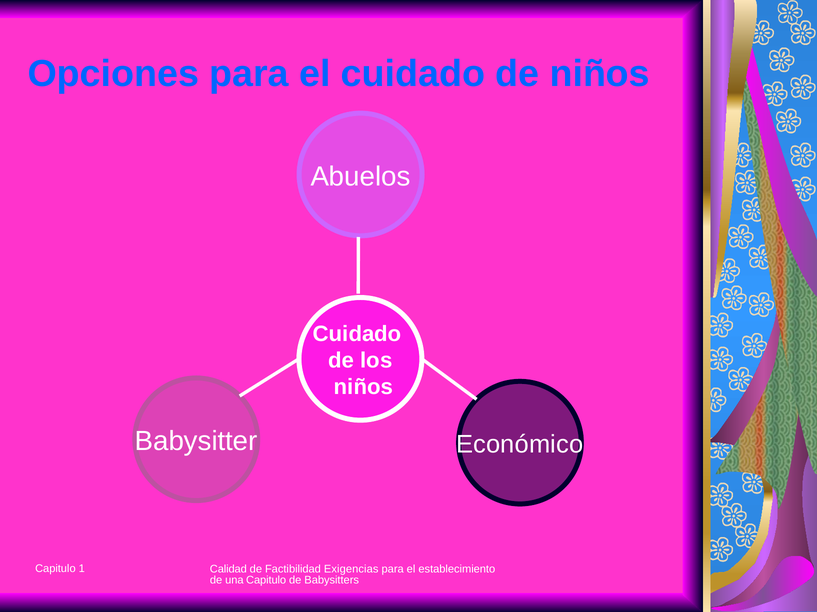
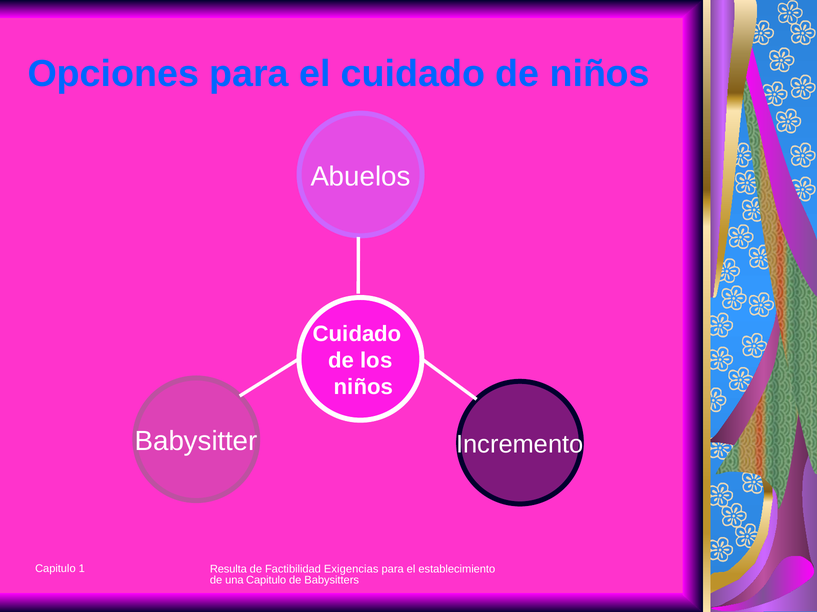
Económico: Económico -> Incremento (520, 445)
Calidad: Calidad -> Resulta (228, 570)
